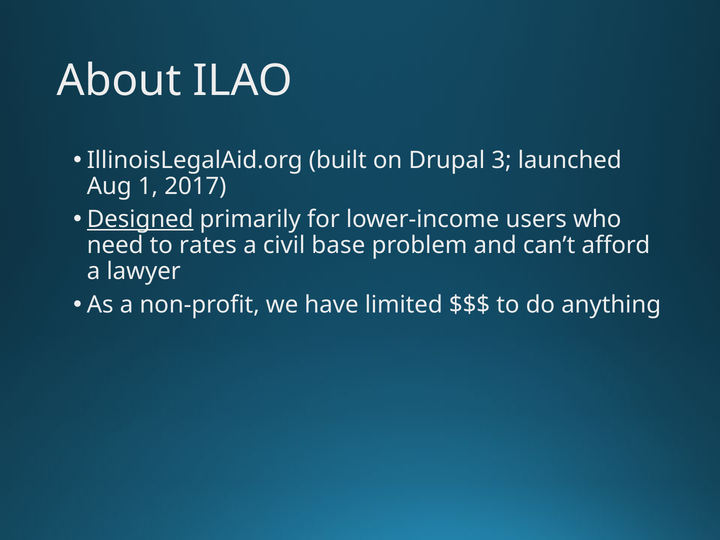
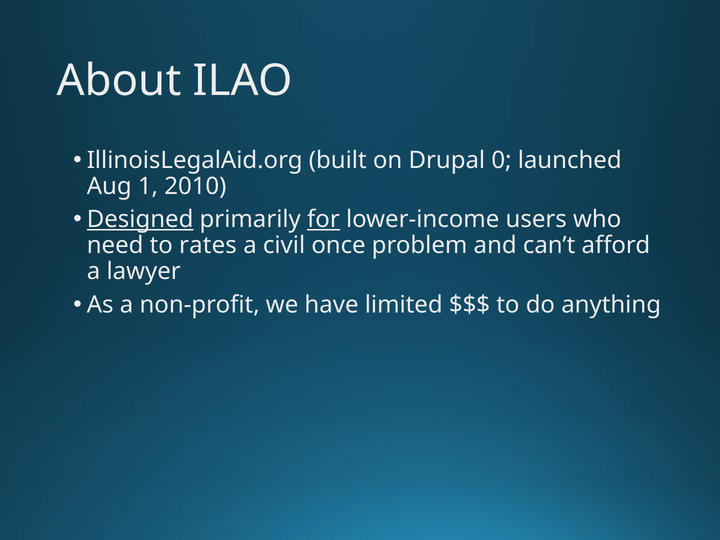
3: 3 -> 0 (501, 160)
2017: 2017 -> 2010 (195, 186)
for underline: none -> present (323, 220)
base: base -> once (339, 245)
